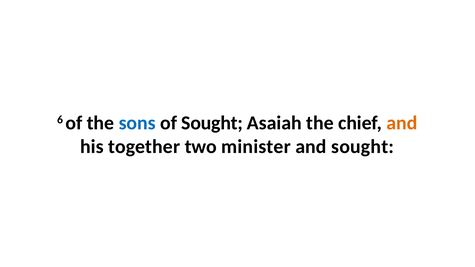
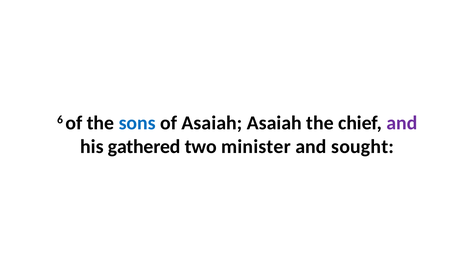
of Sought: Sought -> Asaiah (212, 123)
and colour: orange -> purple (402, 123)
together: together -> gathered (144, 147)
